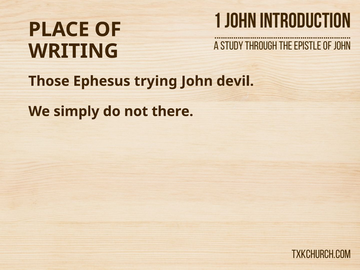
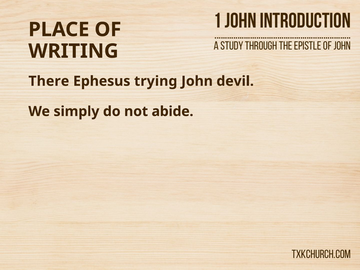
Those: Those -> There (49, 81)
there: there -> abide (173, 111)
